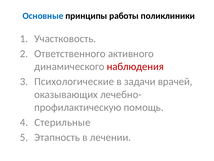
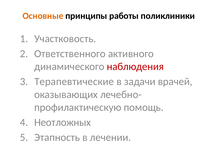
Основные colour: blue -> orange (43, 16)
Психологические: Психологические -> Терапевтические (74, 81)
Стерильные: Стерильные -> Неотложных (63, 122)
